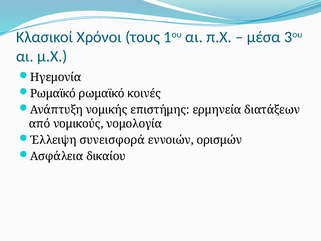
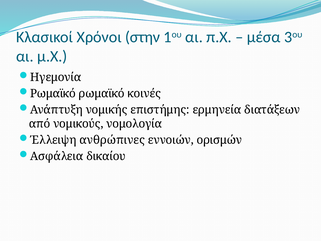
τους: τους -> στην (143, 37)
συνεισφορά: συνεισφορά -> ανθρώπινες (112, 140)
